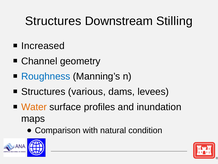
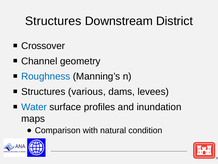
Stilling: Stilling -> District (174, 21)
Increased: Increased -> Crossover (43, 46)
Water colour: orange -> blue (34, 107)
